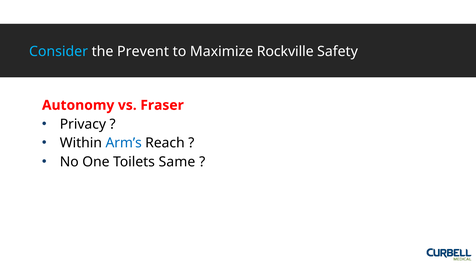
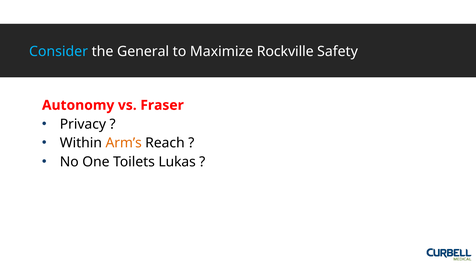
Prevent: Prevent -> General (143, 51)
Arm’s colour: blue -> orange (124, 143)
Same: Same -> Lukas (177, 162)
